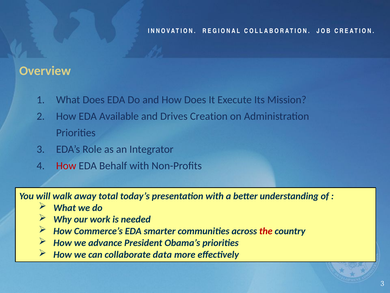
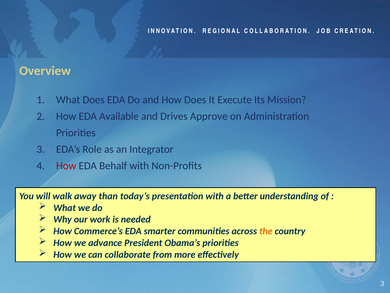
Drives Creation: Creation -> Approve (209, 116)
total: total -> than (108, 196)
the colour: red -> orange (266, 231)
data: data -> from (162, 254)
